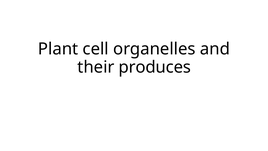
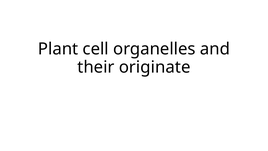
produces: produces -> originate (155, 67)
